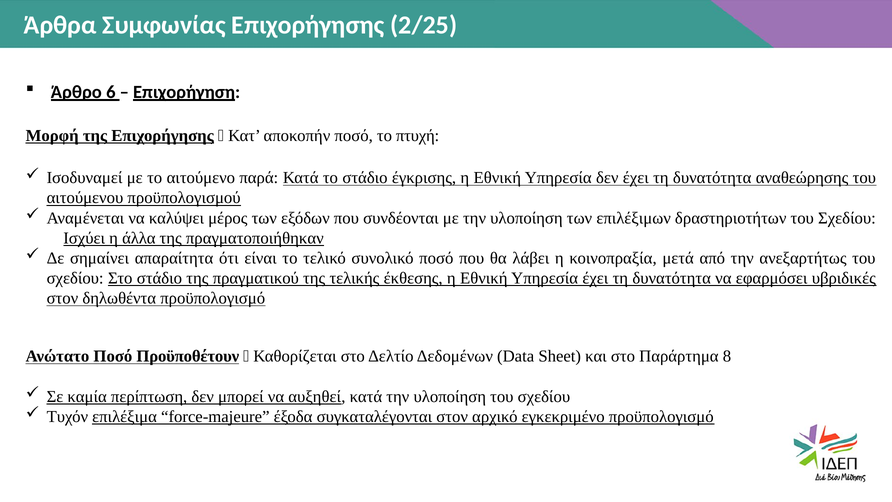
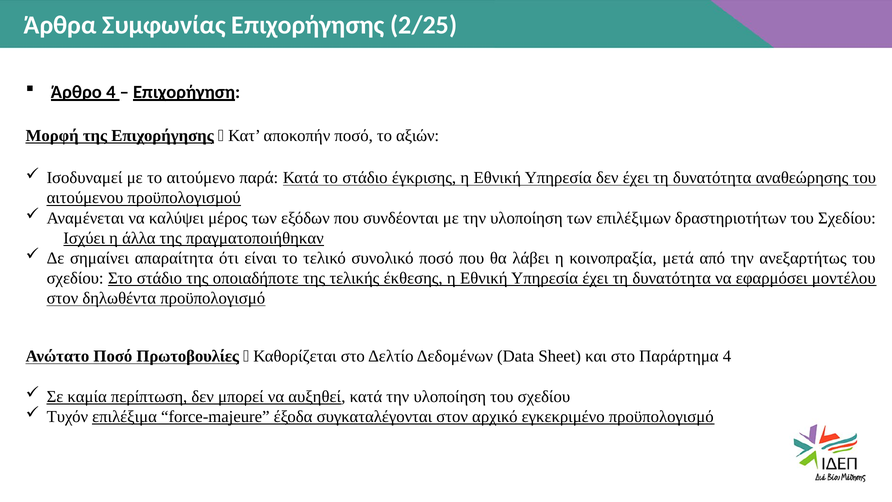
Άρθρο 6: 6 -> 4 (111, 92)
πτυχή: πτυχή -> αξιών (418, 135)
πραγματικού: πραγματικού -> οποιαδήποτε (256, 278)
υβριδικές: υβριδικές -> μοντέλου (844, 278)
Προϋποθέτουν: Προϋποθέτουν -> Πρωτοβουλίες (188, 356)
Παράρτημα 8: 8 -> 4 (727, 356)
